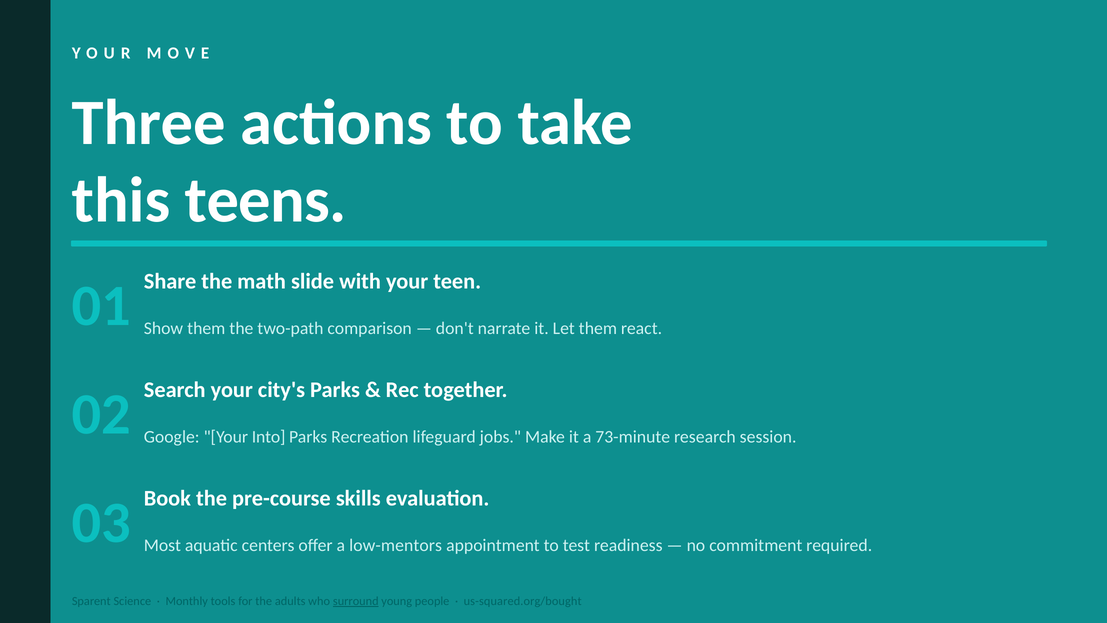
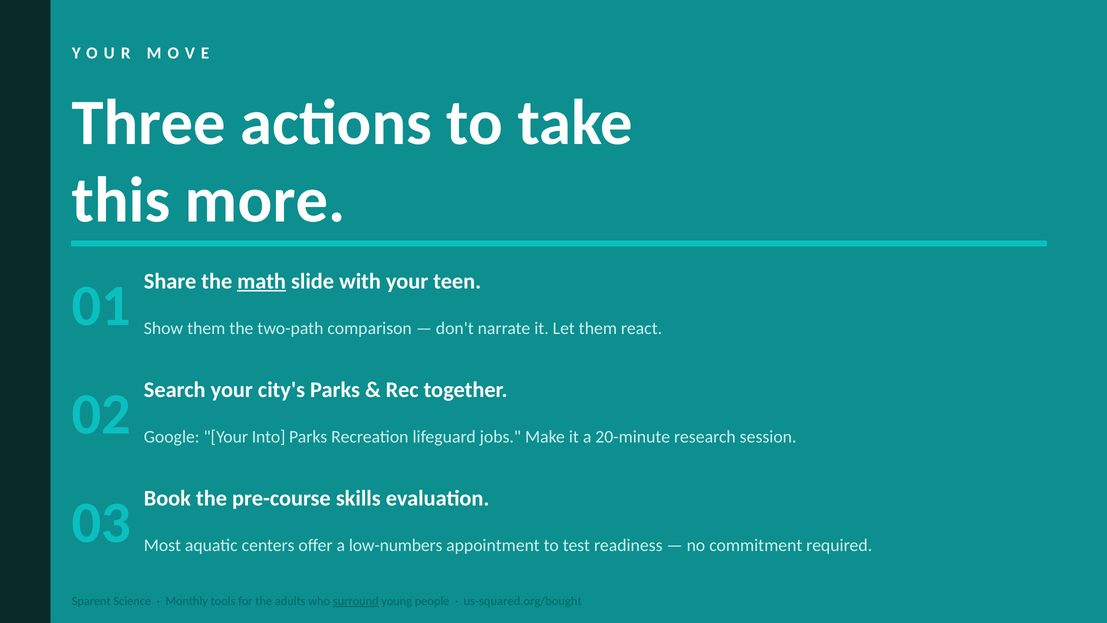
teens: teens -> more (265, 200)
math underline: none -> present (262, 281)
73-minute: 73-minute -> 20-minute (633, 437)
low-mentors: low-mentors -> low-numbers (396, 545)
